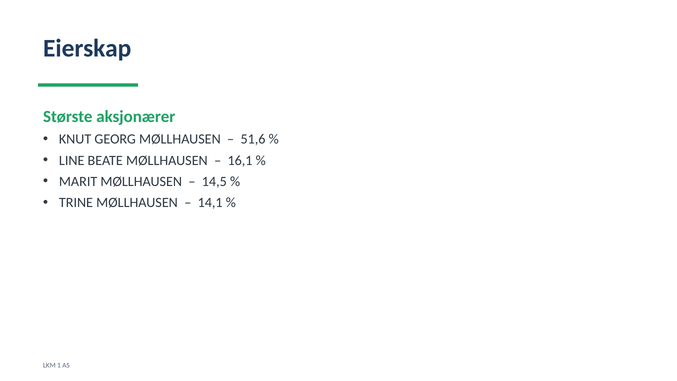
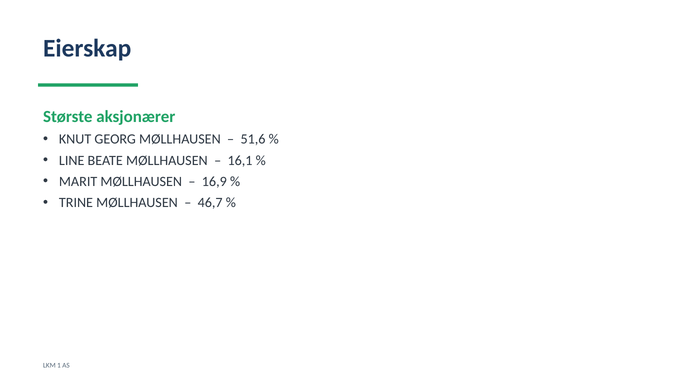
14,5: 14,5 -> 16,9 (214, 182)
14,1: 14,1 -> 46,7 (210, 203)
